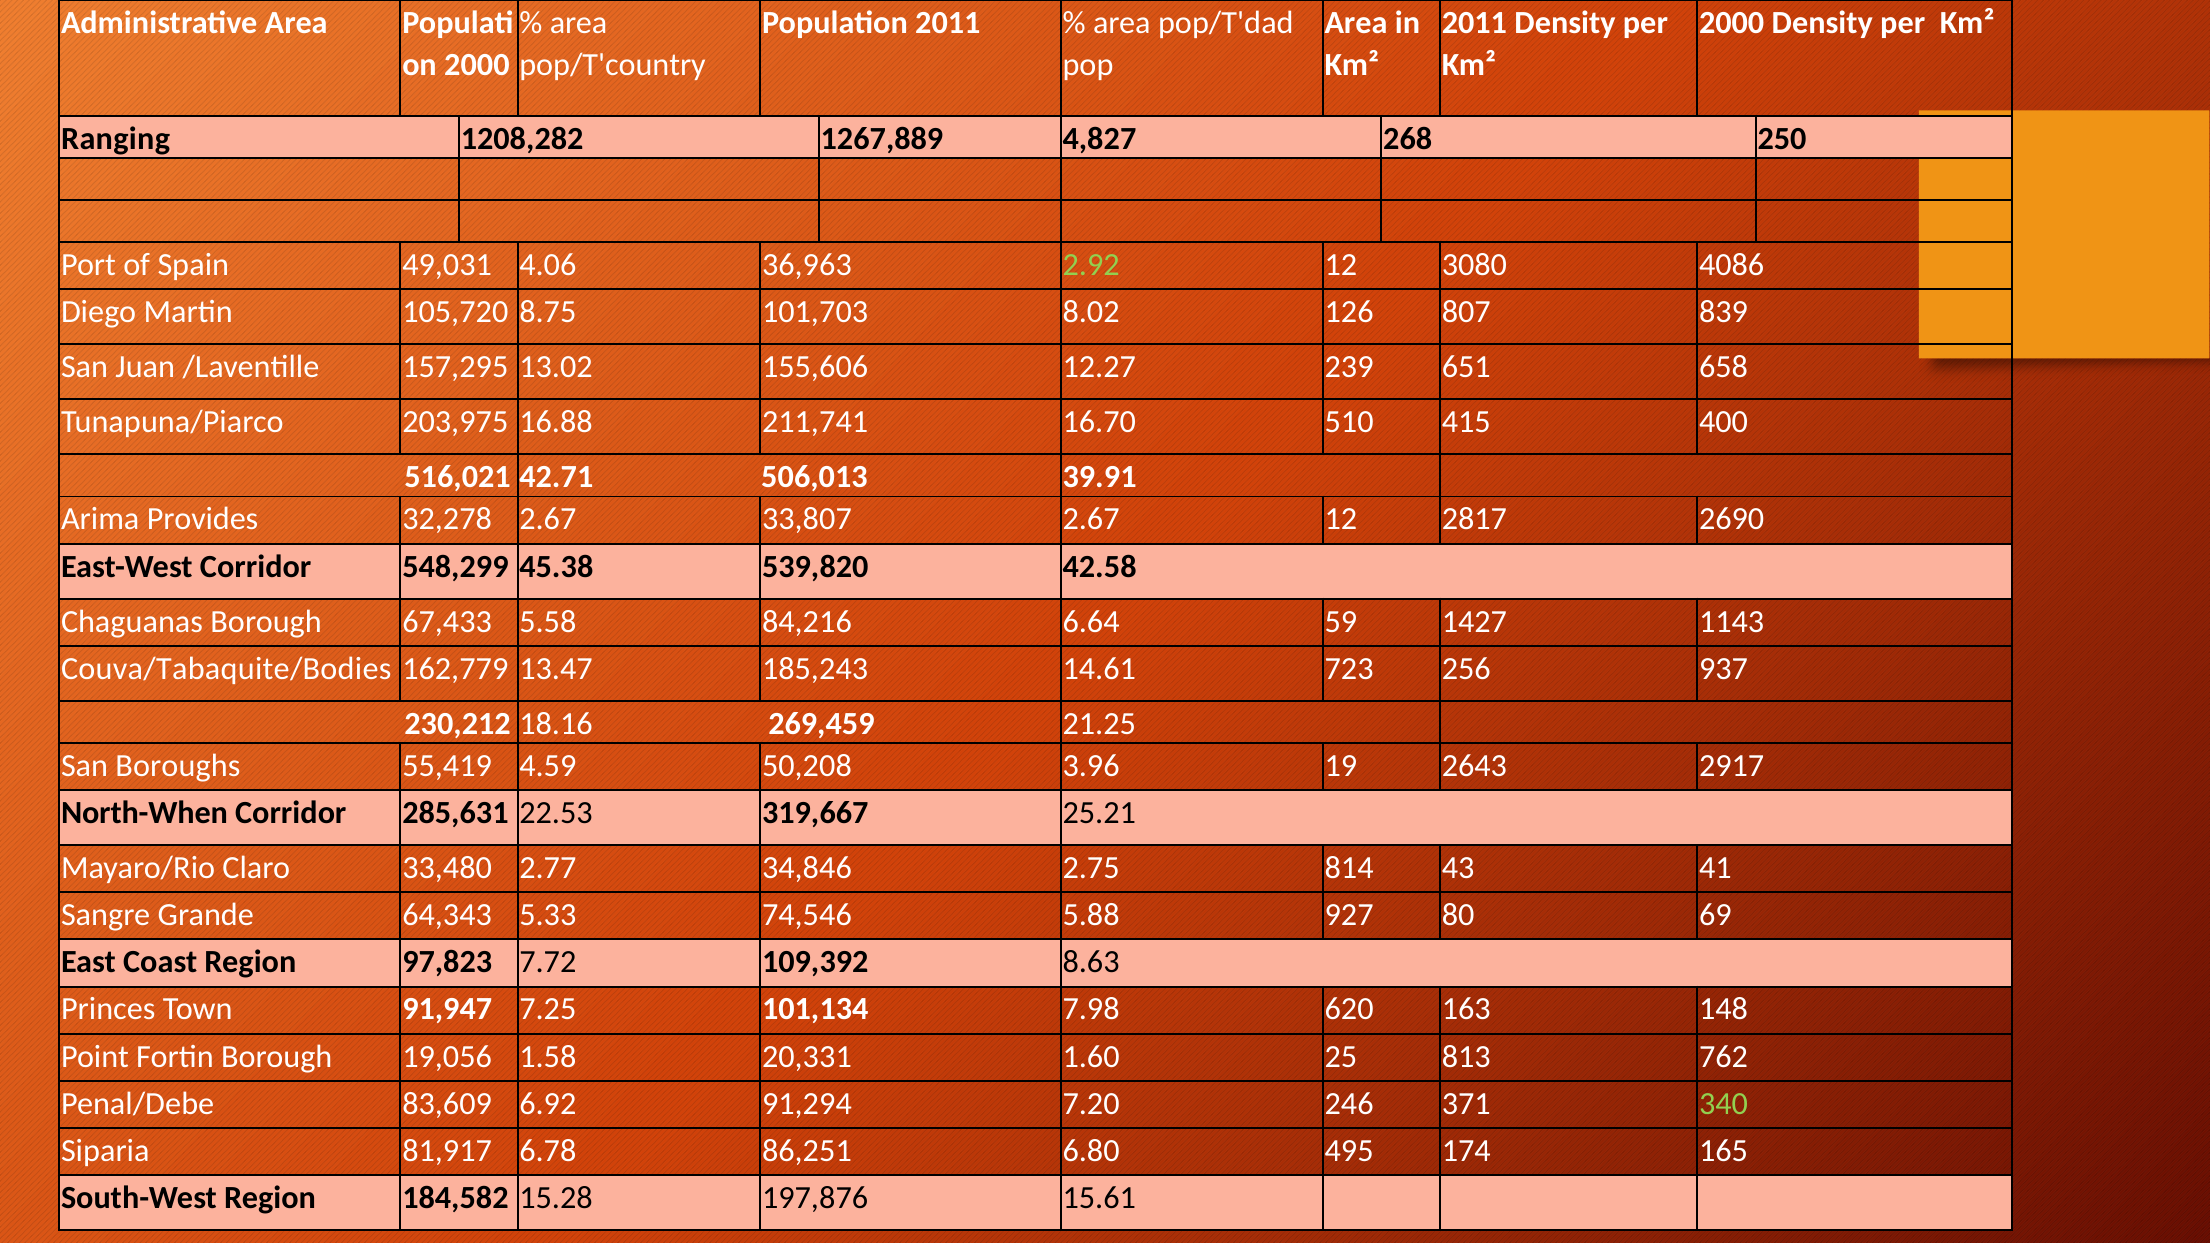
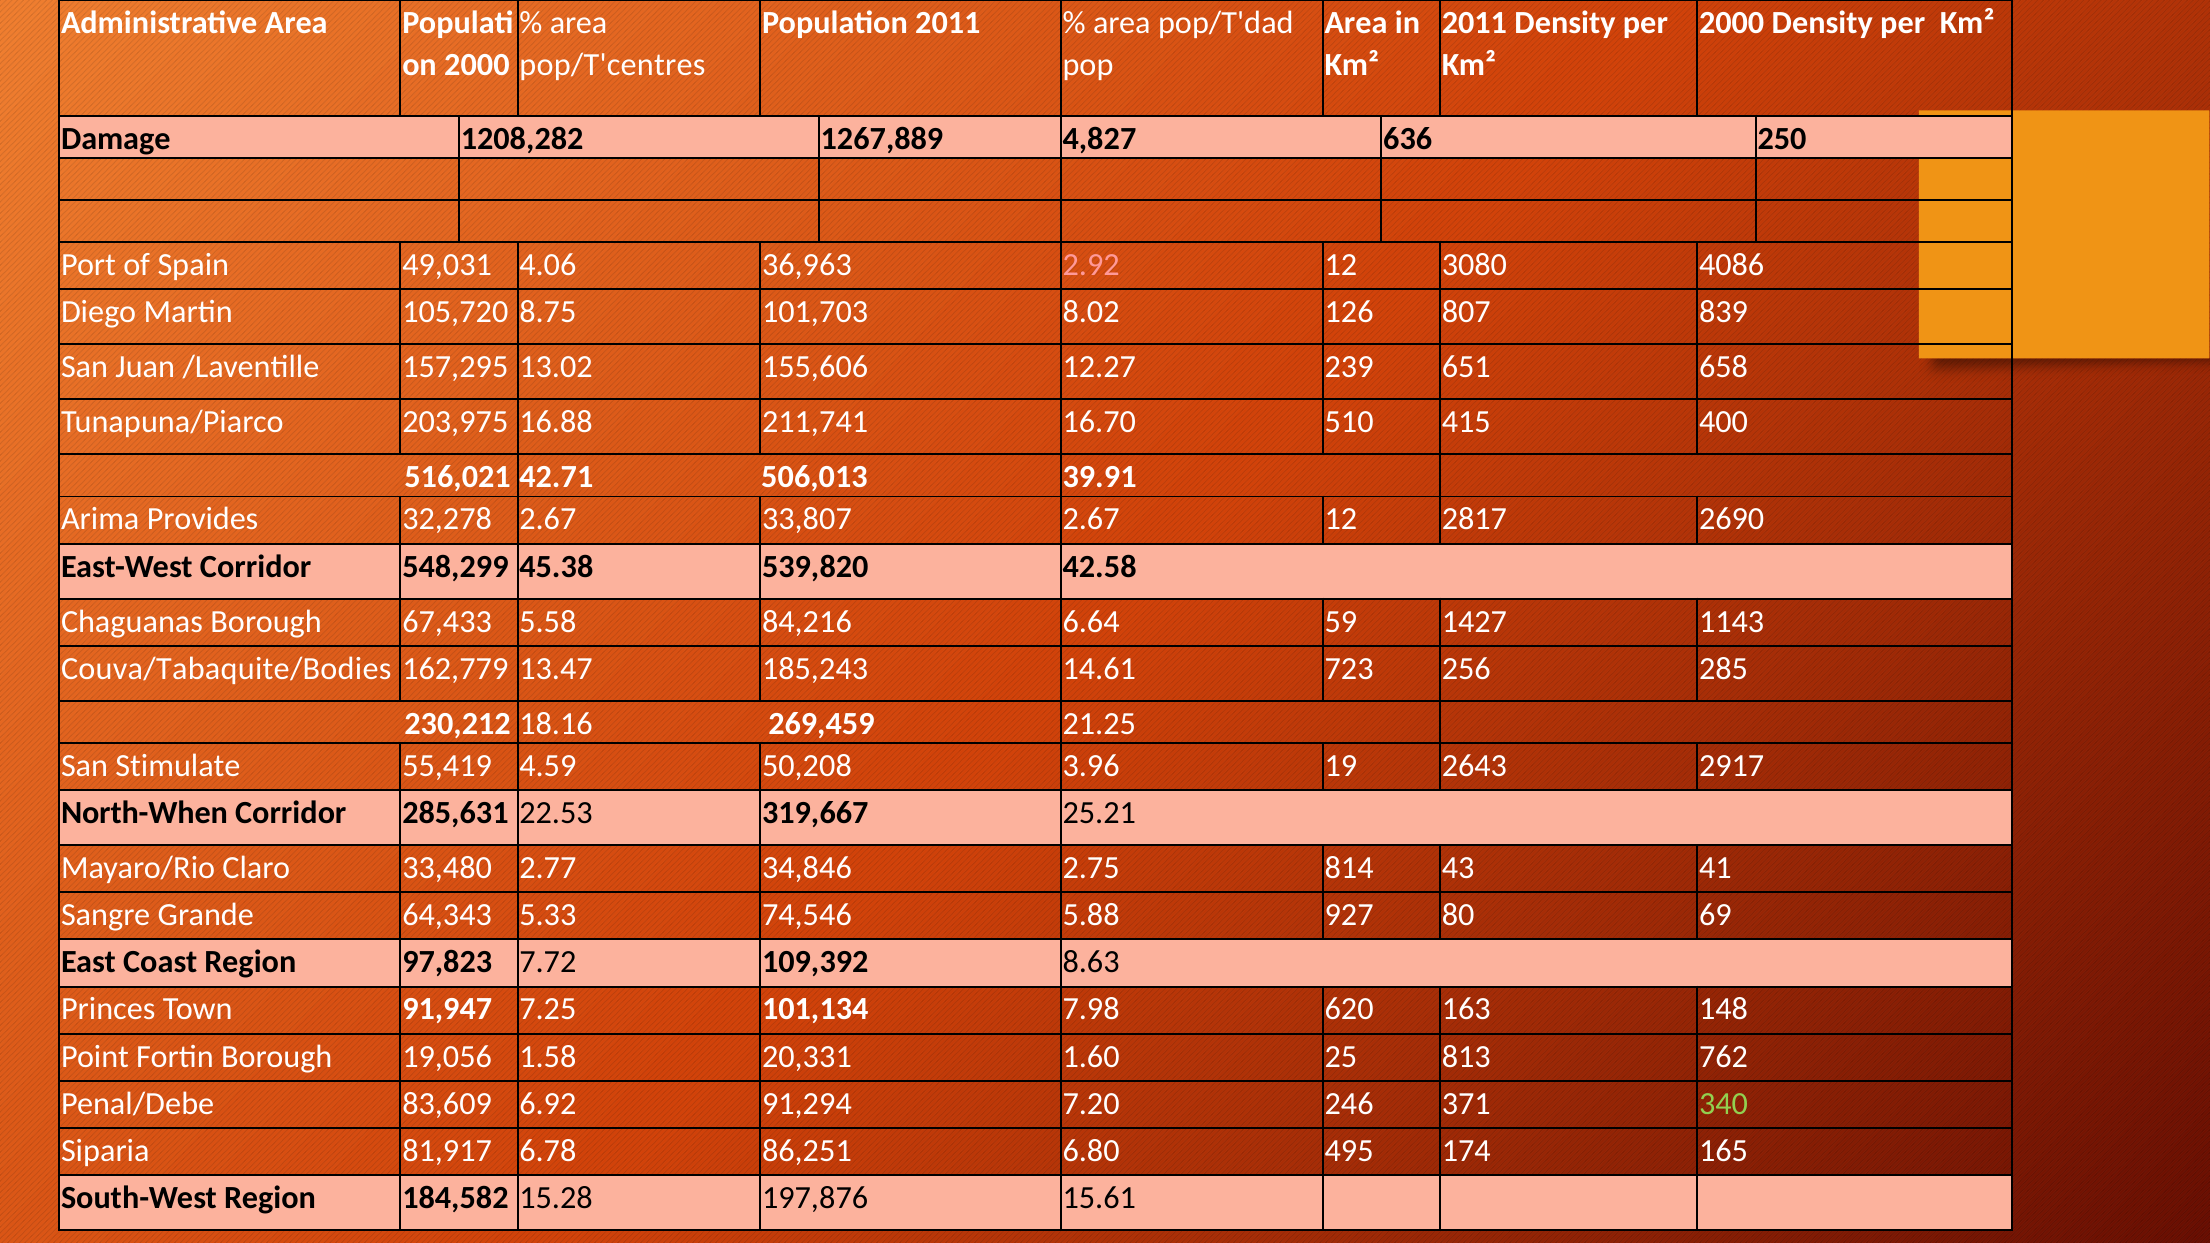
pop/T'country: pop/T'country -> pop/T'centres (612, 65)
Ranging: Ranging -> Damage (116, 139)
268: 268 -> 636 (1408, 139)
2.92 colour: light green -> pink (1091, 265)
937: 937 -> 285 (1724, 669)
Boroughs: Boroughs -> Stimulate (178, 766)
